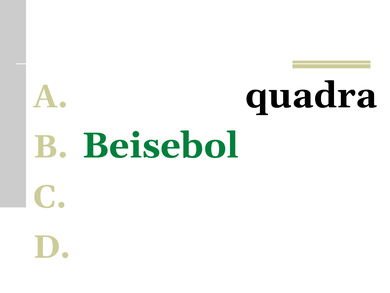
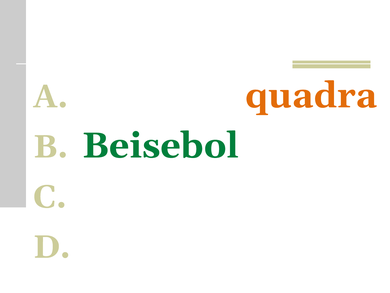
quadra colour: black -> orange (311, 95)
